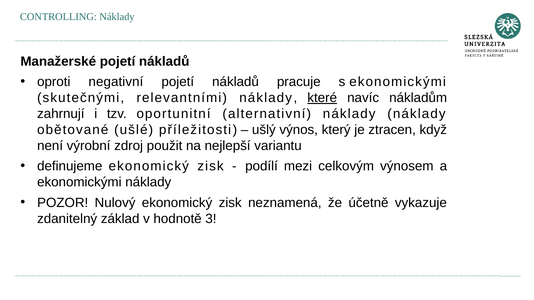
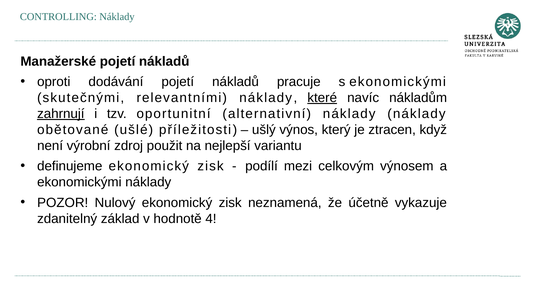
negativní: negativní -> dodávání (116, 82)
zahrnují underline: none -> present (61, 114)
3: 3 -> 4 (211, 219)
